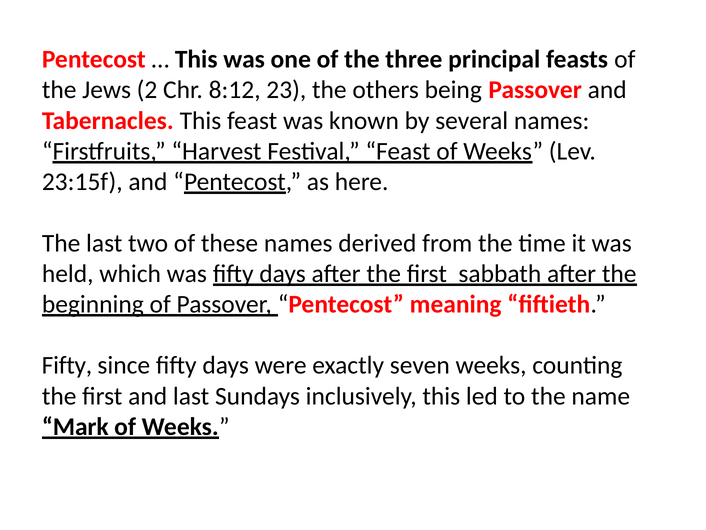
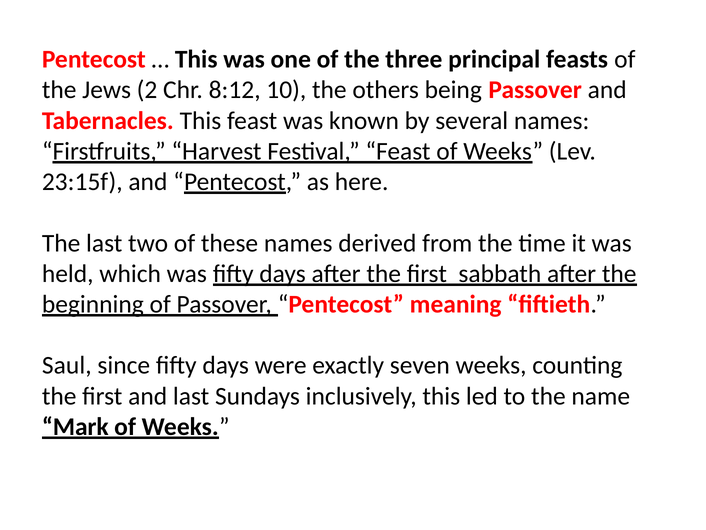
23: 23 -> 10 (286, 90)
Fifty: Fifty -> Saul (67, 365)
